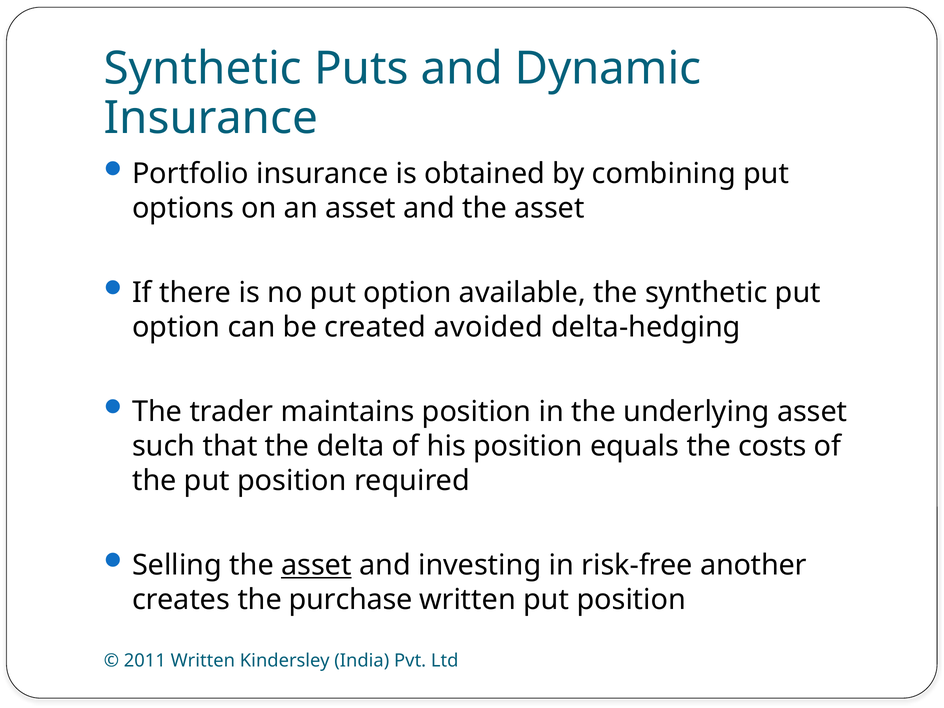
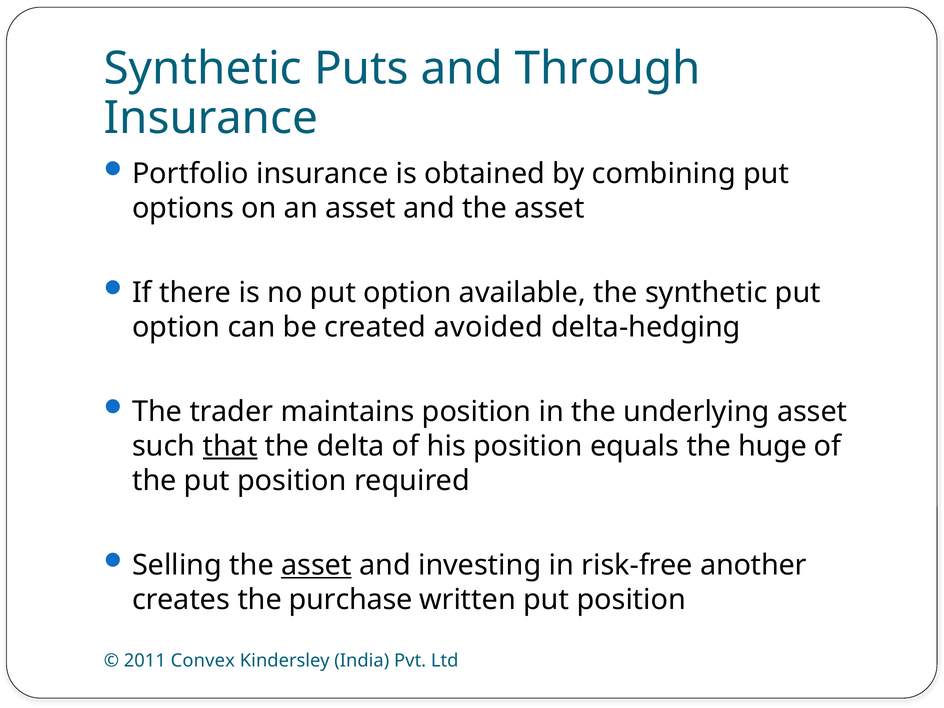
Dynamic: Dynamic -> Through (608, 68)
that underline: none -> present (230, 446)
costs: costs -> huge (772, 446)
2011 Written: Written -> Convex (203, 661)
